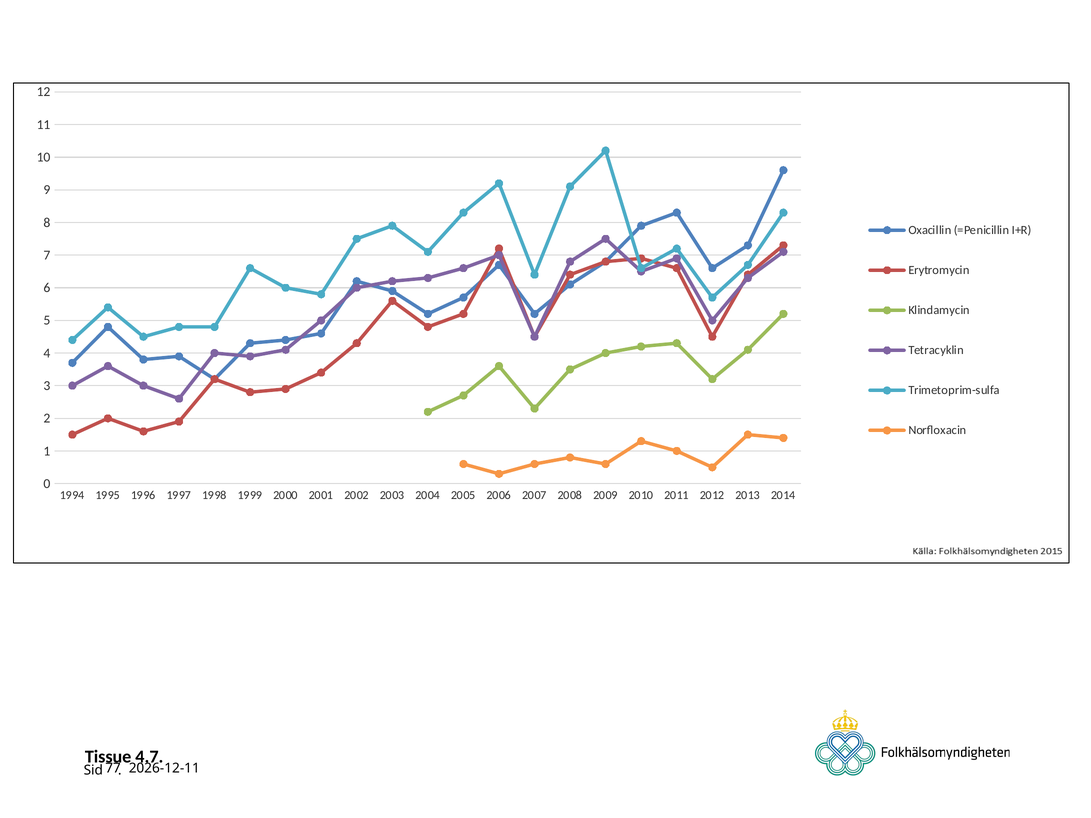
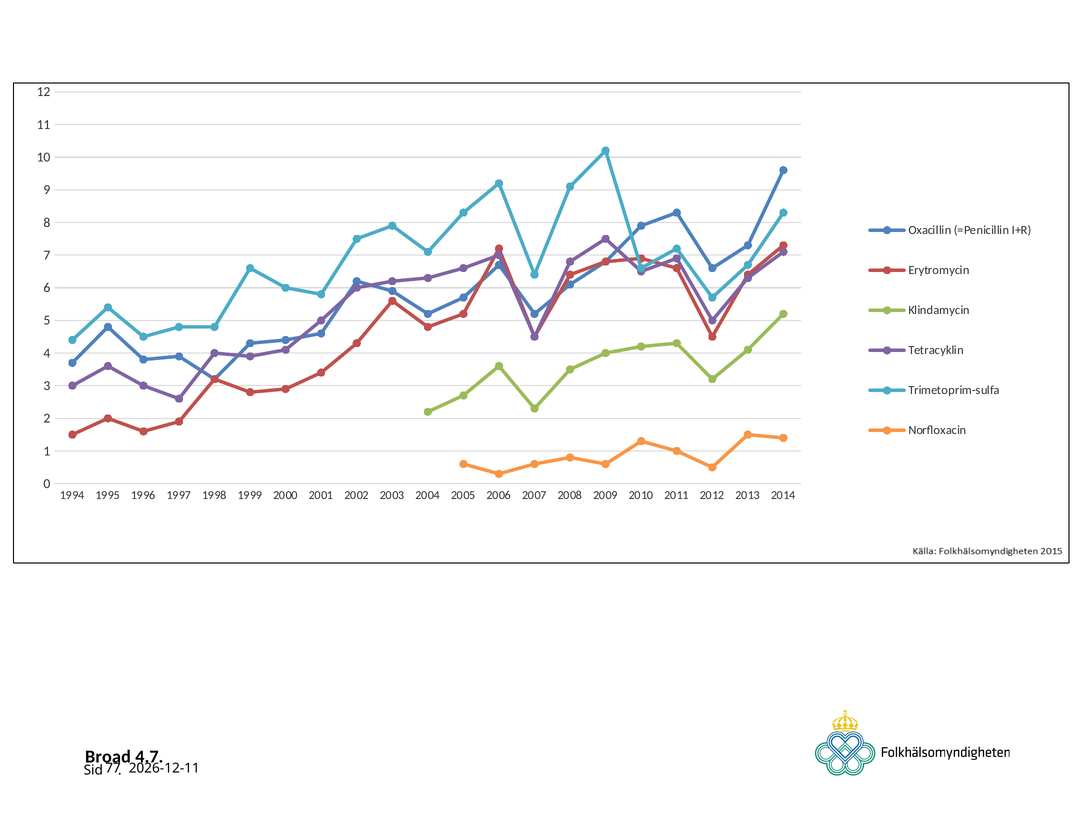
Tissue: Tissue -> Broad (108, 757)
